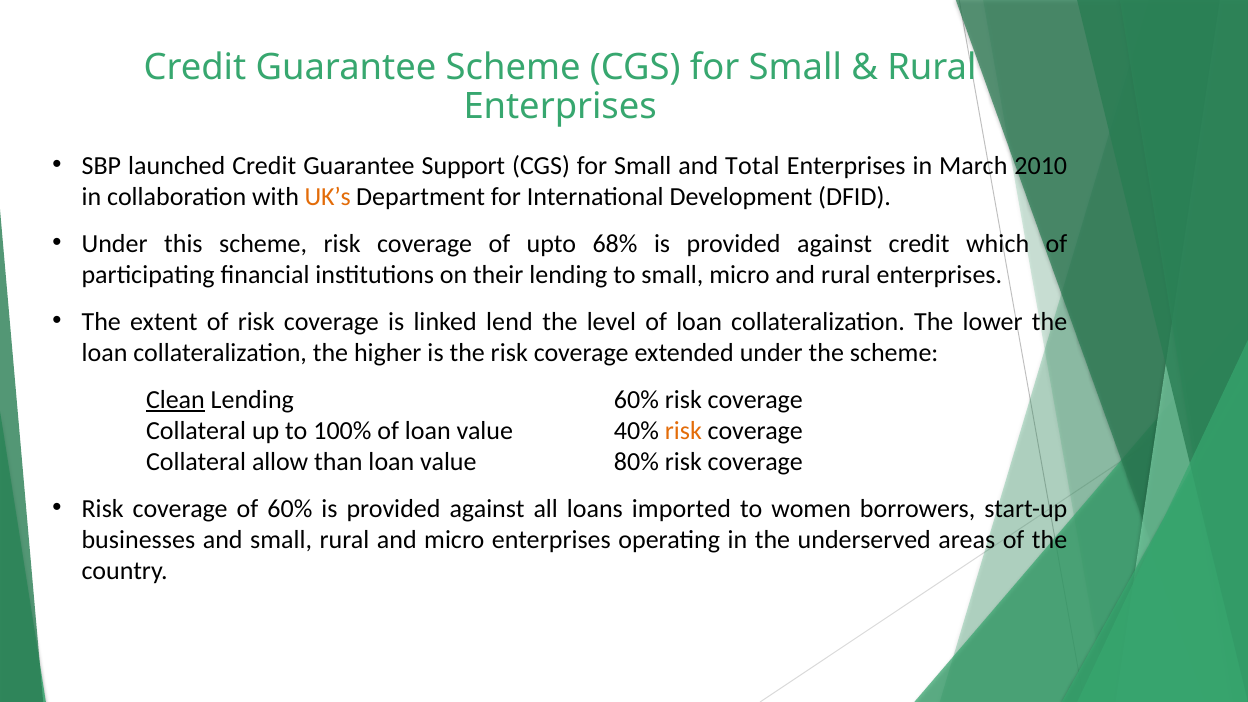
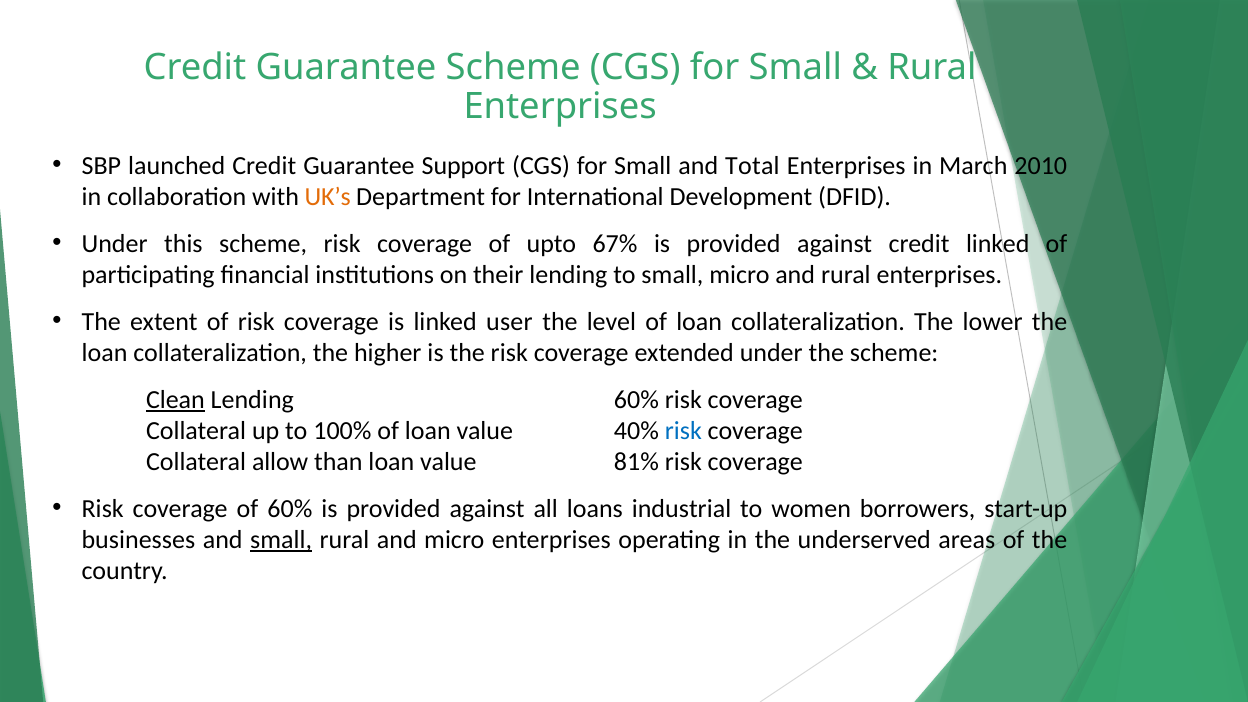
68%: 68% -> 67% (615, 244)
credit which: which -> linked (998, 244)
lend: lend -> user (509, 322)
risk colour: orange -> blue (683, 431)
80%: 80% -> 81% (636, 462)
imported: imported -> industrial (682, 509)
small underline: none -> present (281, 540)
